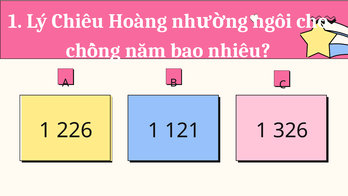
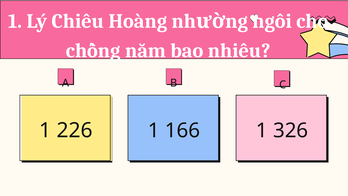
121: 121 -> 166 (183, 130)
